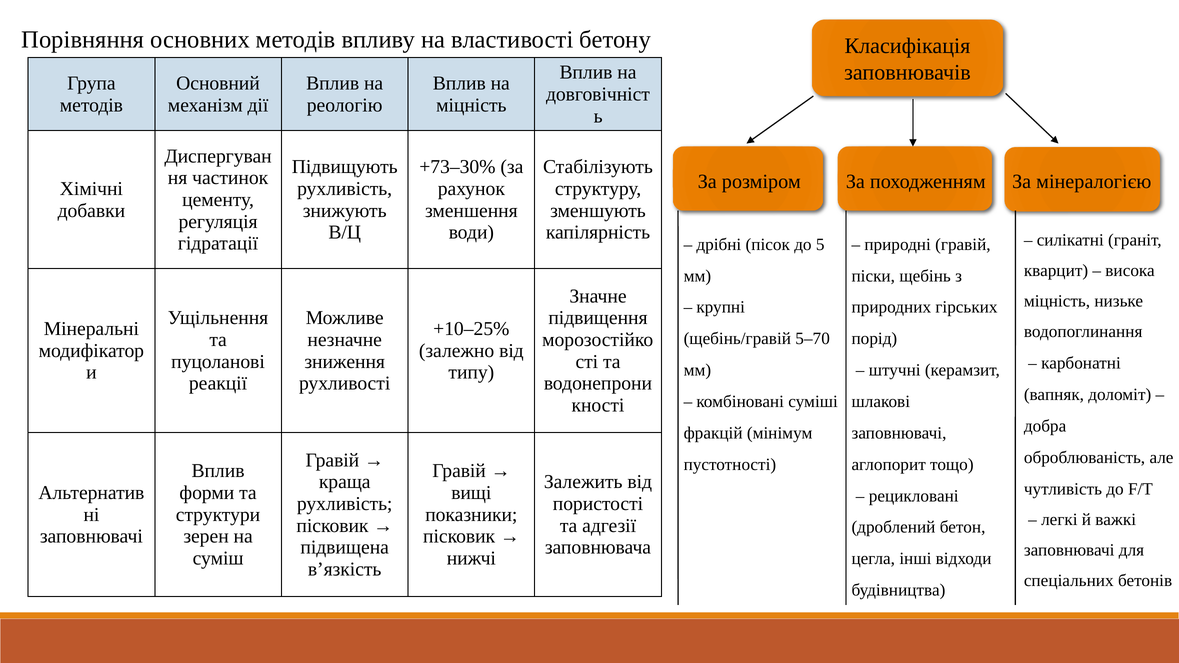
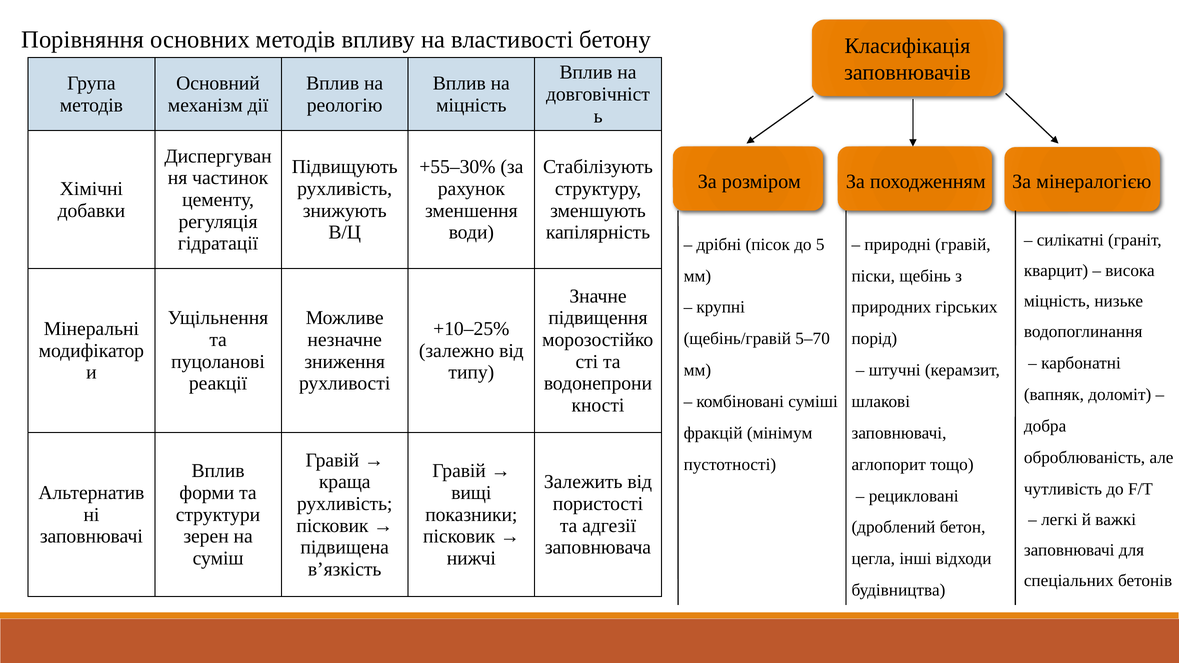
+73–30%: +73–30% -> +55–30% (457, 167)
